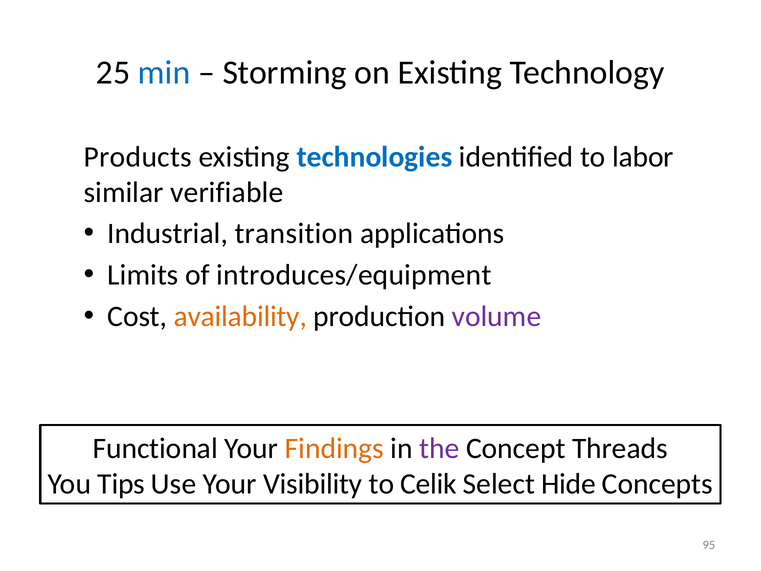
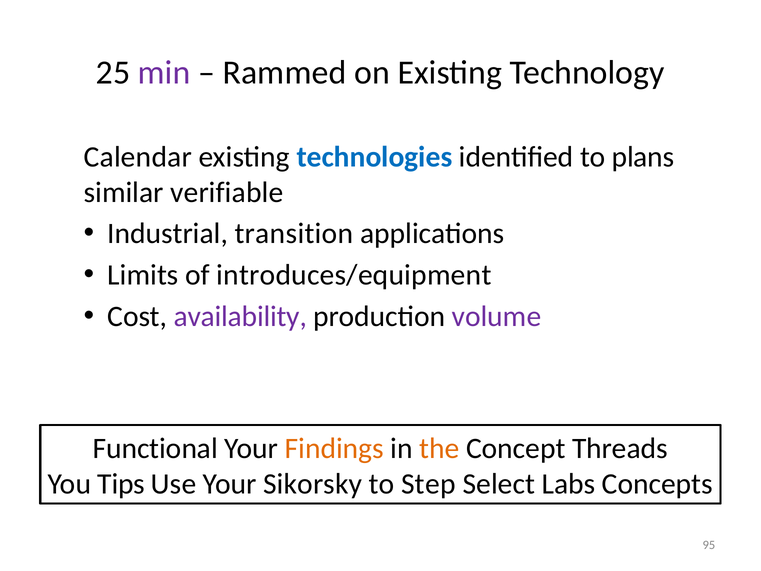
min colour: blue -> purple (164, 73)
Storming: Storming -> Rammed (285, 73)
Products: Products -> Calendar (138, 157)
labor: labor -> plans (643, 157)
availability colour: orange -> purple (240, 316)
the colour: purple -> orange (439, 448)
Visibility: Visibility -> Sikorsky (313, 484)
Celik: Celik -> Step (428, 484)
Hide: Hide -> Labs (568, 484)
